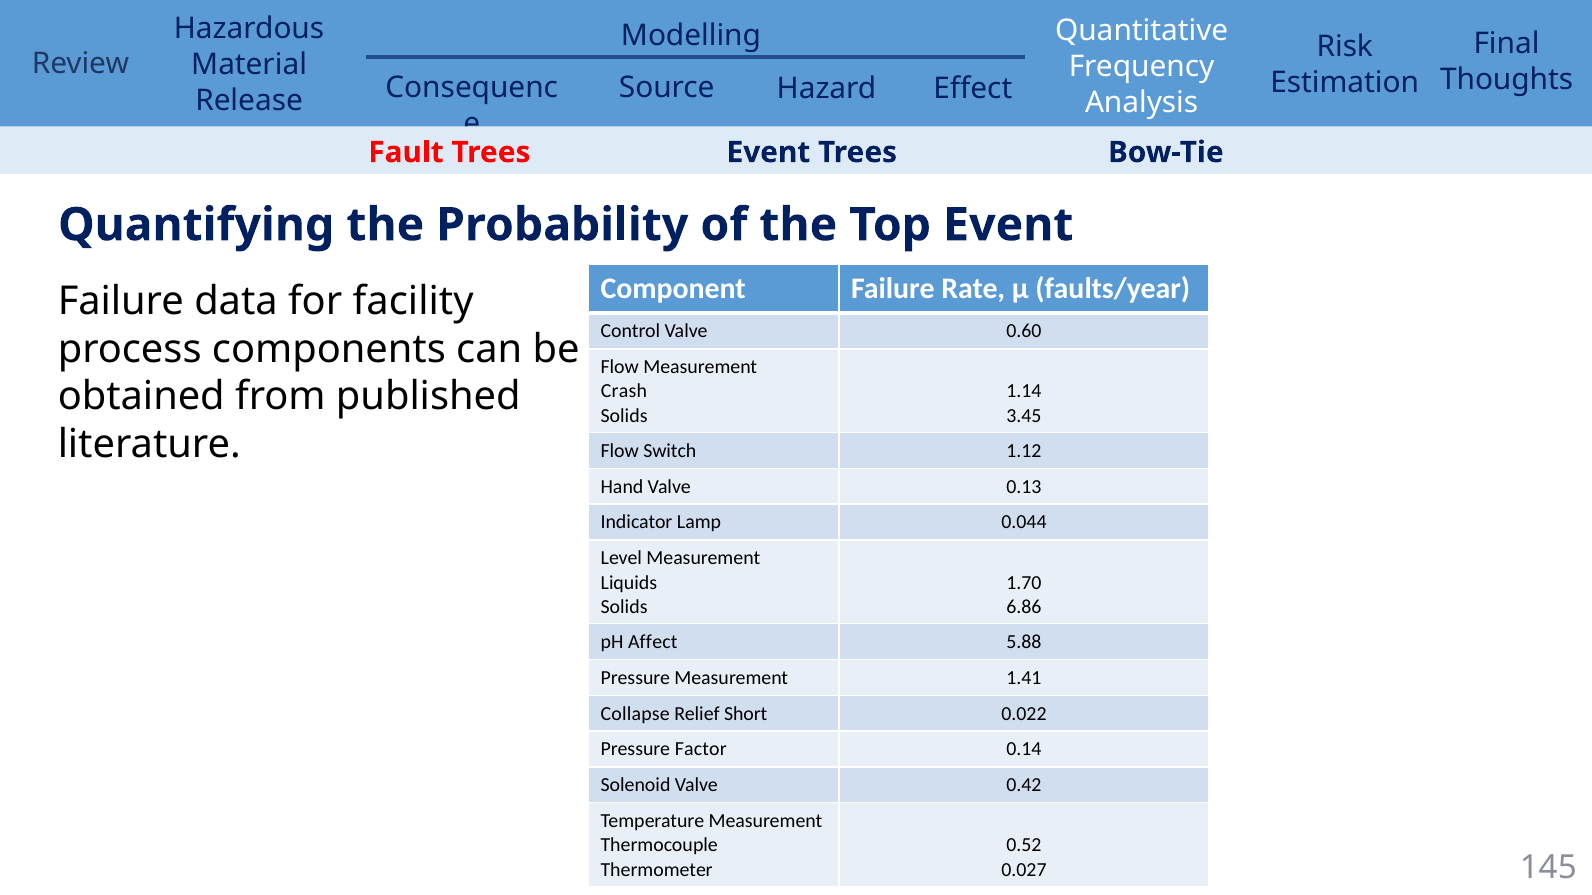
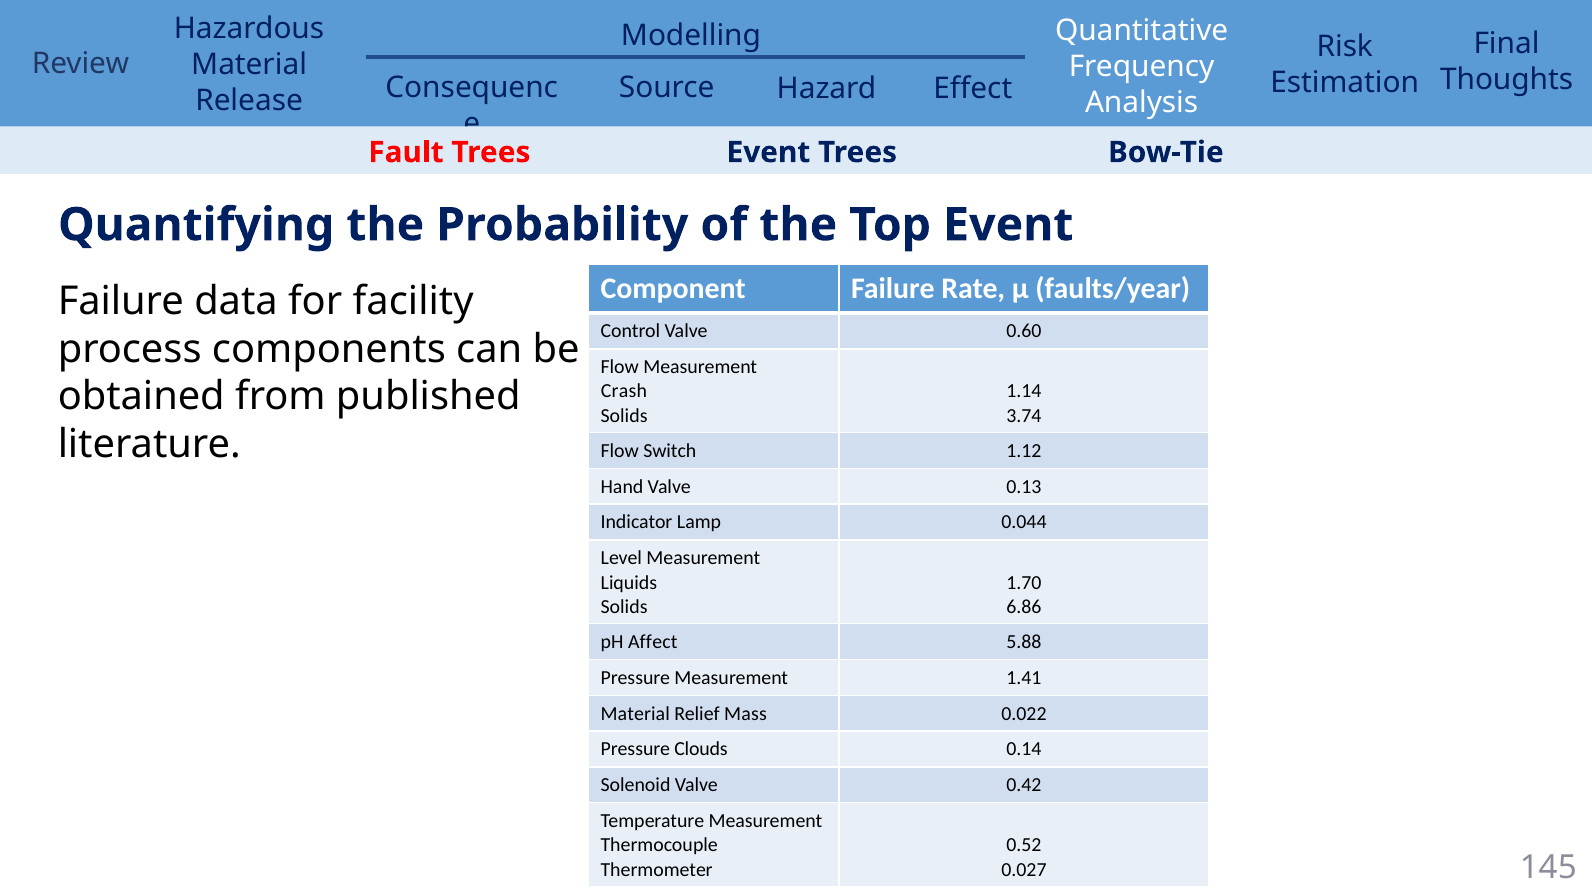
3.45: 3.45 -> 3.74 (1024, 416)
Collapse: Collapse -> Material (635, 714)
Short: Short -> Mass (745, 714)
Factor: Factor -> Clouds (701, 750)
